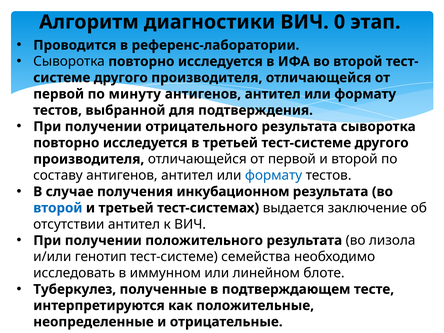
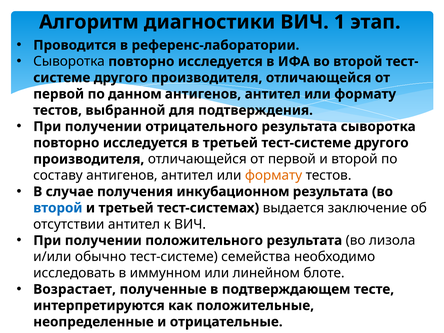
0: 0 -> 1 (340, 22)
минуту: минуту -> данном (135, 94)
формату colour: blue -> orange (274, 175)
генотип: генотип -> обычно (101, 257)
Туберкулез: Туберкулез -> Возрастает (75, 289)
